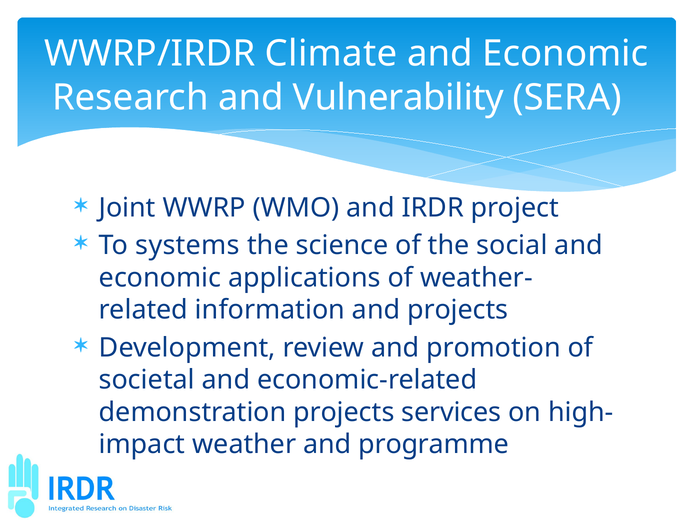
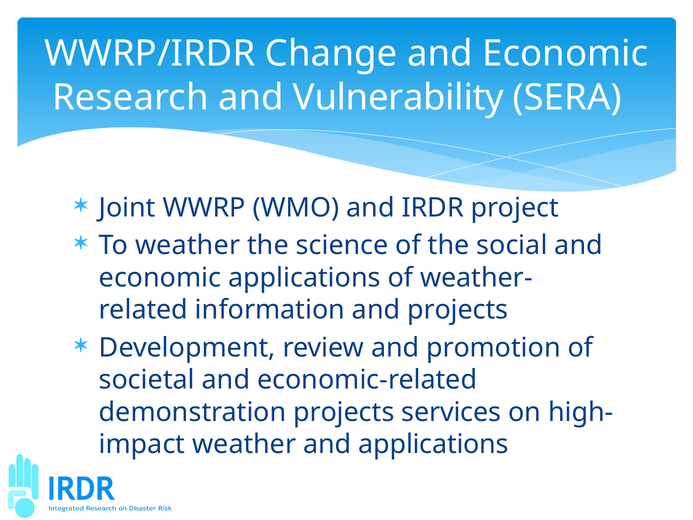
Climate: Climate -> Change (331, 54)
To systems: systems -> weather (188, 245)
and programme: programme -> applications (434, 444)
